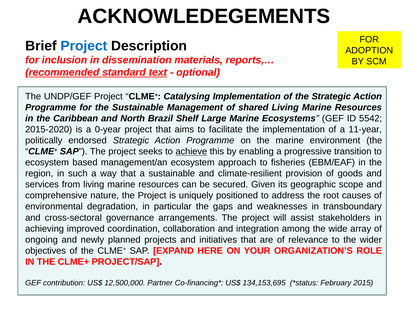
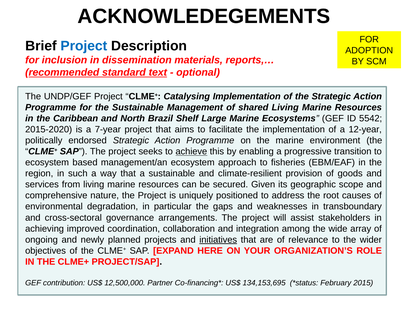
0-year: 0-year -> 7-year (108, 130)
11-year: 11-year -> 12-year (365, 130)
initiatives underline: none -> present (218, 240)
